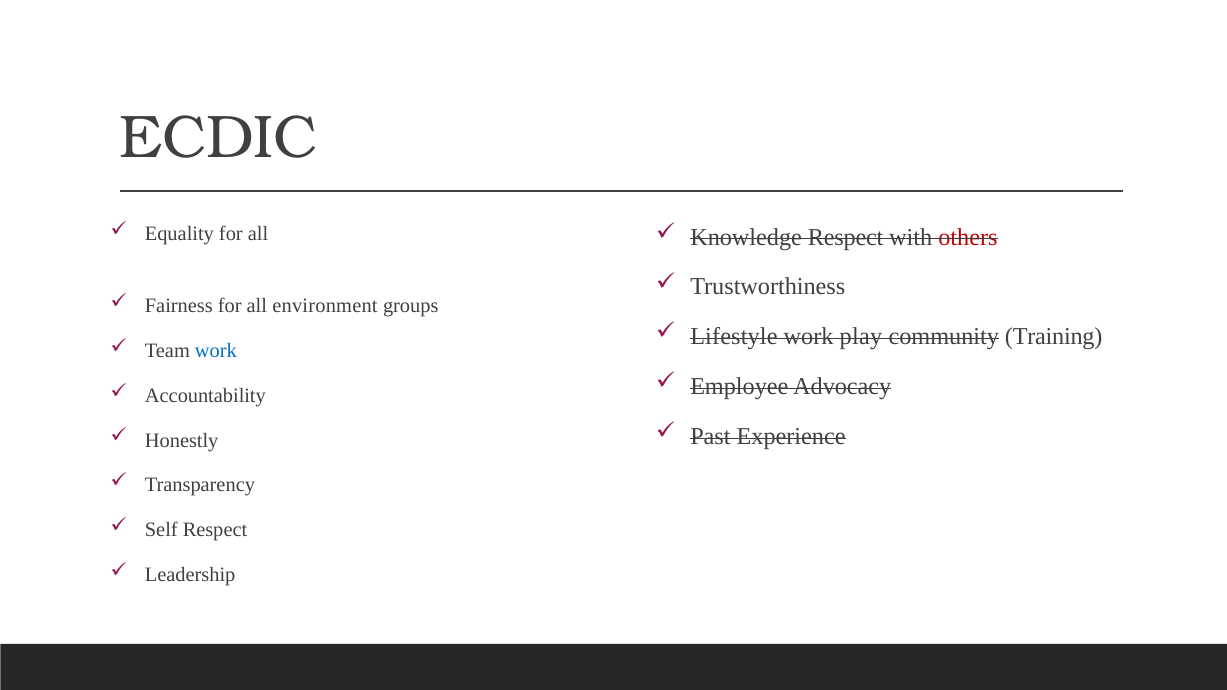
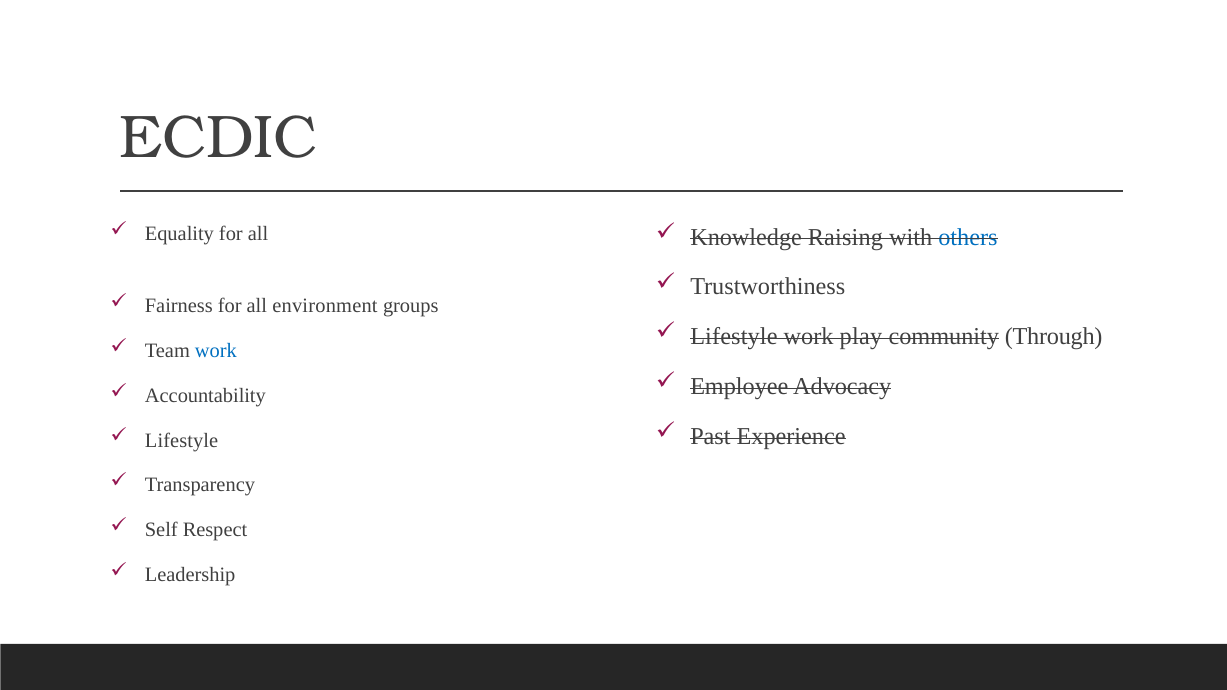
Knowledge Respect: Respect -> Raising (845, 237)
others colour: red -> blue (968, 237)
Training: Training -> Through (1054, 337)
Honestly: Honestly -> Lifestyle (182, 441)
